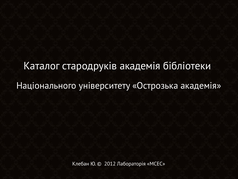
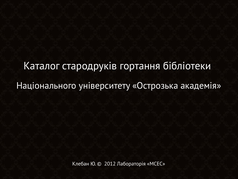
стародруків академія: академія -> гортання (140, 66)
